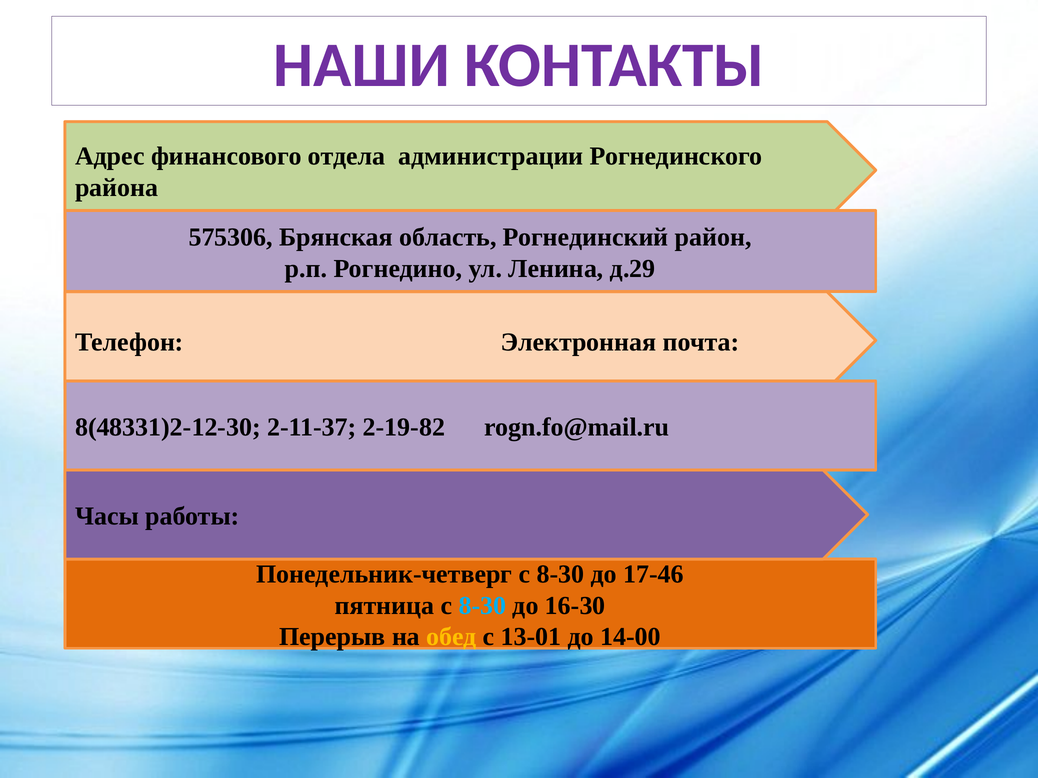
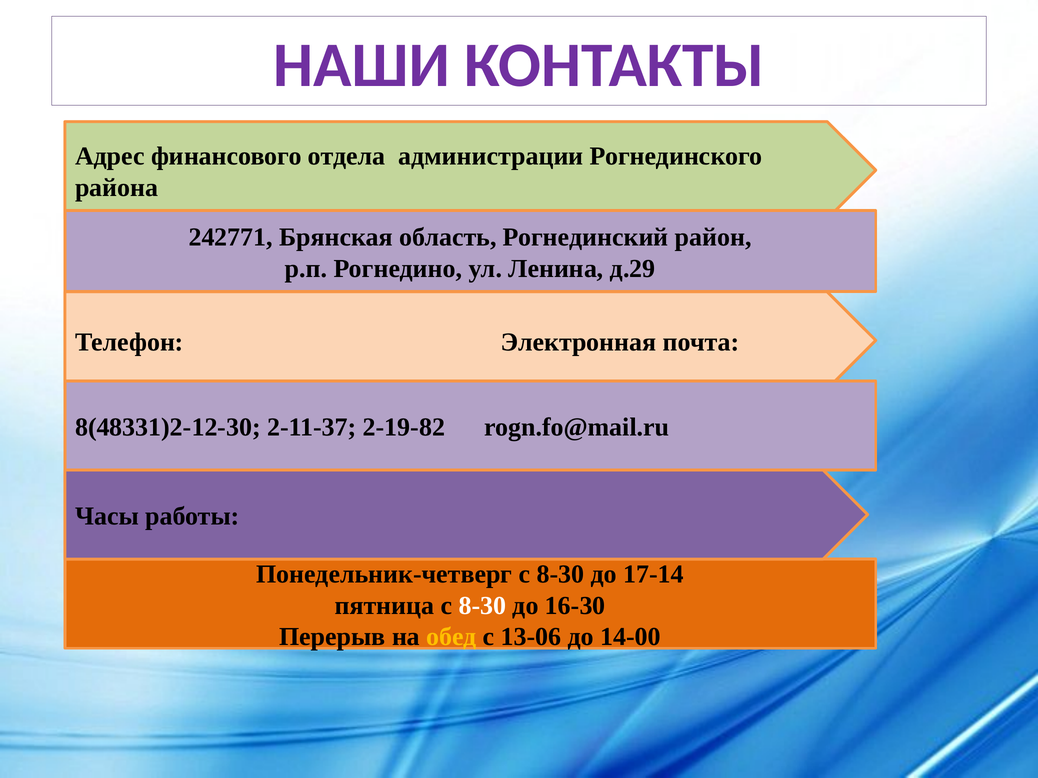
575306: 575306 -> 242771 (231, 238)
17-46: 17-46 -> 17-14 (654, 575)
8-30 colour: light blue -> white (482, 606)
13-01: 13-01 -> 13-06 (531, 637)
